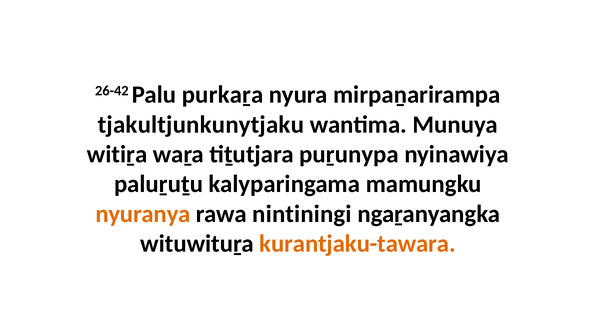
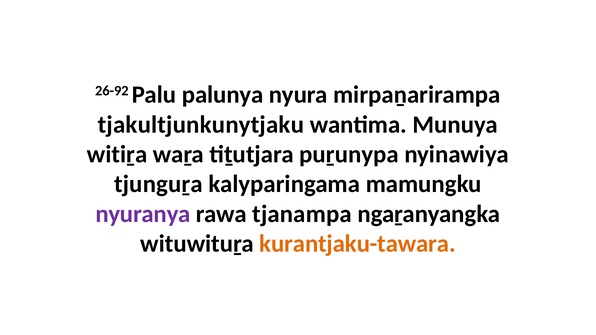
26-42: 26-42 -> 26-92 (112, 91)
purkaṟa: purkaṟa -> palunya (223, 95)
paluṟuṯu: paluṟuṯu -> tjunguṟa (158, 184)
nyuranya colour: orange -> purple (143, 214)
nintiningi: nintiningi -> tjanampa (302, 214)
